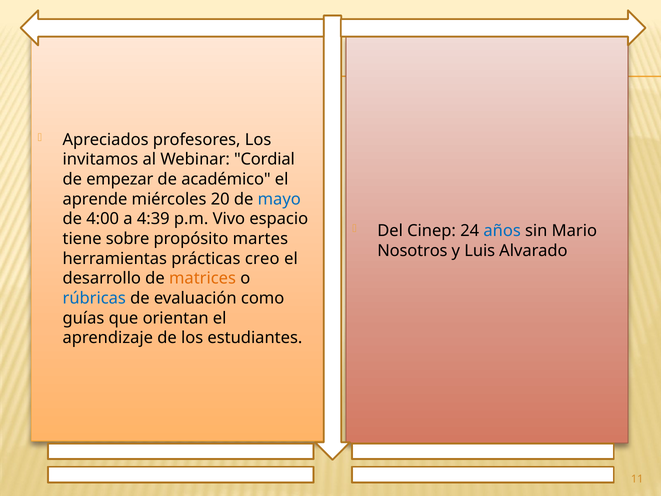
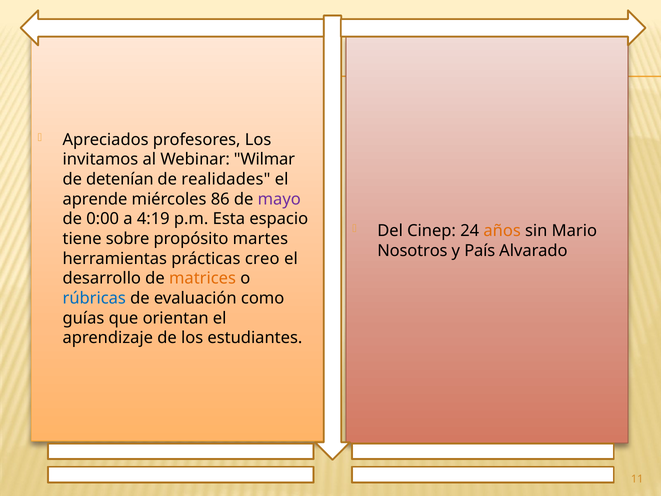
Cordial: Cordial -> Wilmar (264, 159)
empezar: empezar -> detenían (120, 179)
académico: académico -> realidades (226, 179)
20: 20 -> 86 (220, 199)
mayo colour: blue -> purple (279, 199)
4:00: 4:00 -> 0:00 (103, 219)
4:39: 4:39 -> 4:19 (153, 219)
Vivo: Vivo -> Esta (229, 219)
años colour: blue -> orange (502, 231)
Luis: Luis -> País (480, 251)
